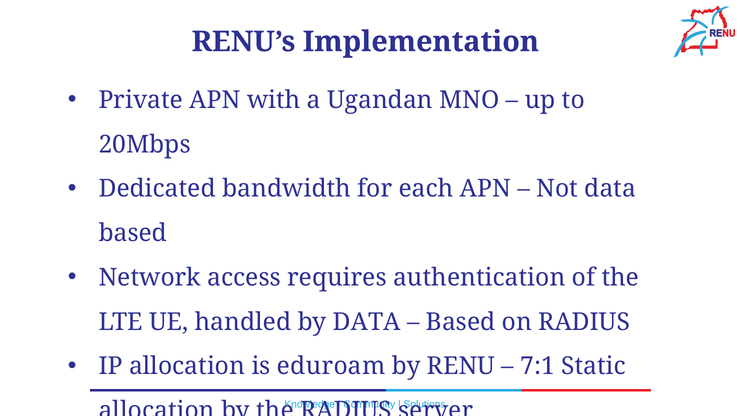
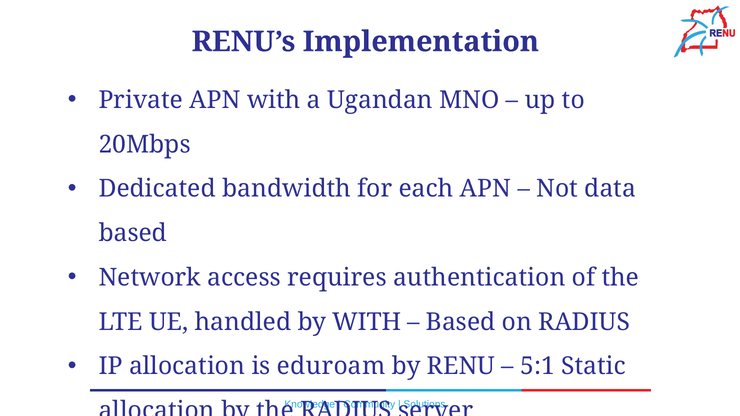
by DATA: DATA -> WITH (367, 322)
7:1: 7:1 -> 5:1 (538, 367)
